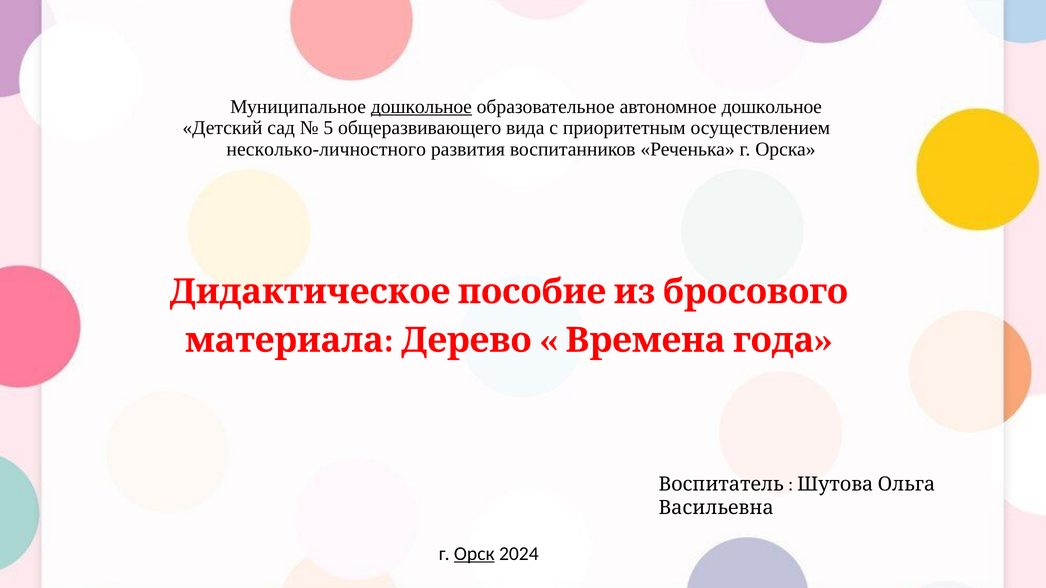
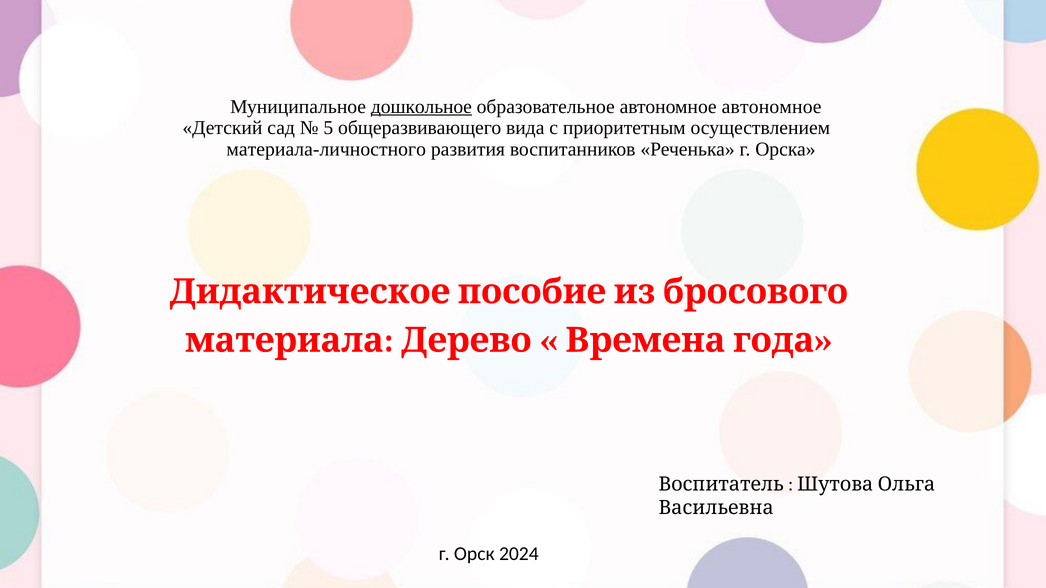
автономное дошкольное: дошкольное -> автономное (772, 107)
несколько-личностного: несколько-личностного -> материала-личностного (326, 149)
Орск underline: present -> none (474, 554)
